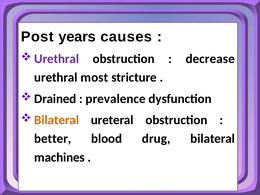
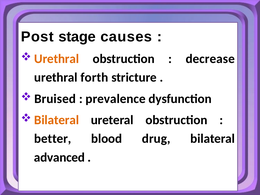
years: years -> stage (77, 37)
Urethral colour: purple -> orange (57, 59)
most: most -> forth (94, 77)
Drained: Drained -> Bruised (55, 99)
machines: machines -> advanced (59, 157)
